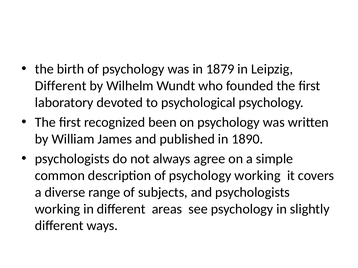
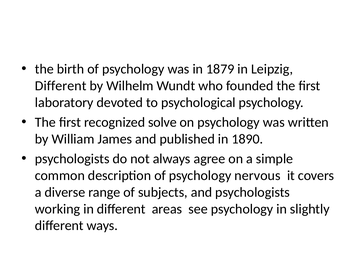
been: been -> solve (162, 123)
psychology working: working -> nervous (258, 176)
